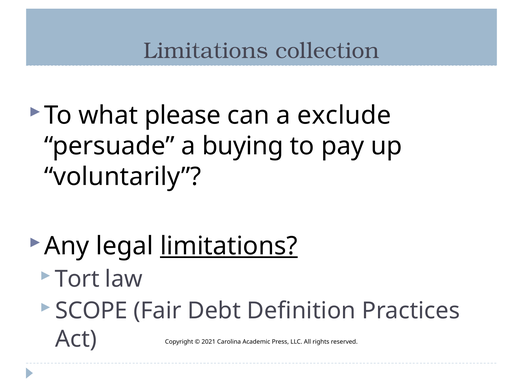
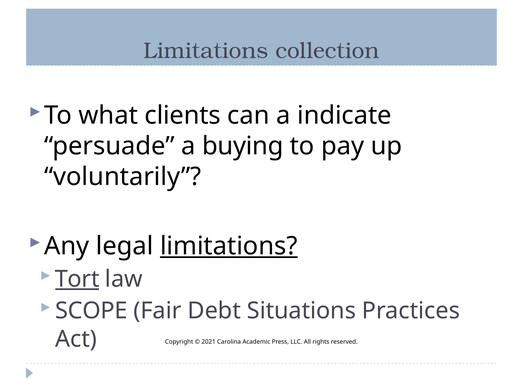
please: please -> clients (183, 116)
exclude: exclude -> indicate (344, 116)
Tort underline: none -> present (77, 279)
Definition: Definition -> Situations (301, 311)
